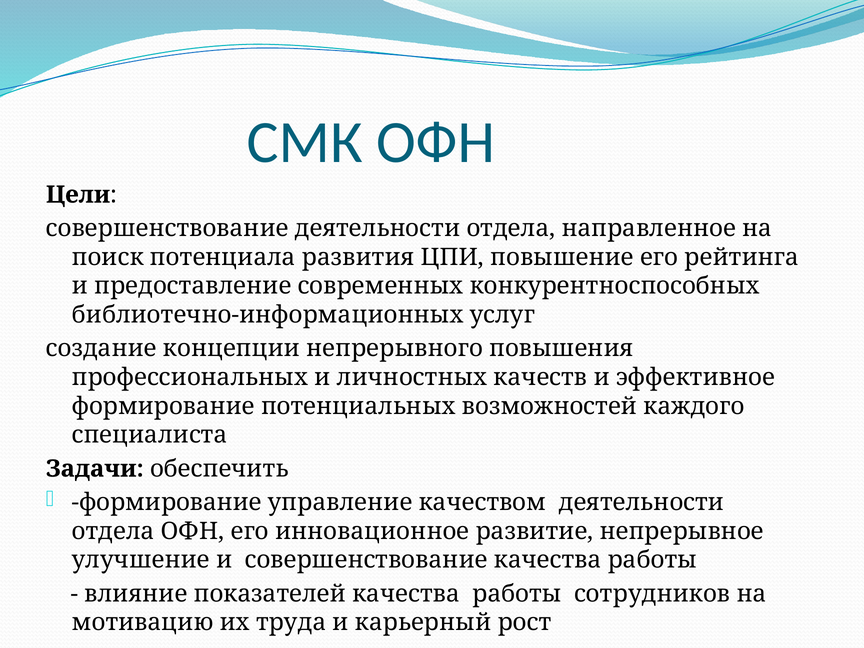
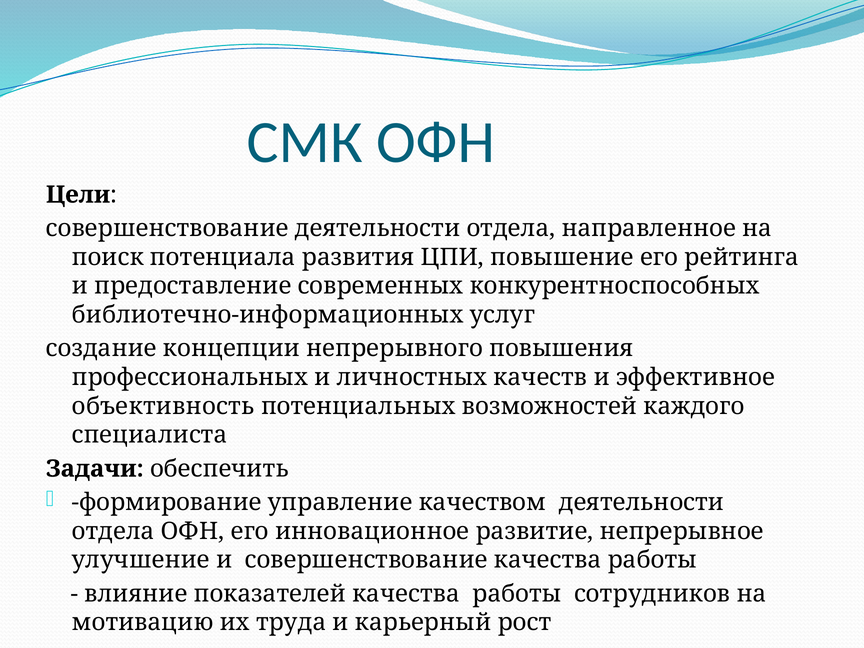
формирование: формирование -> объективность (163, 406)
